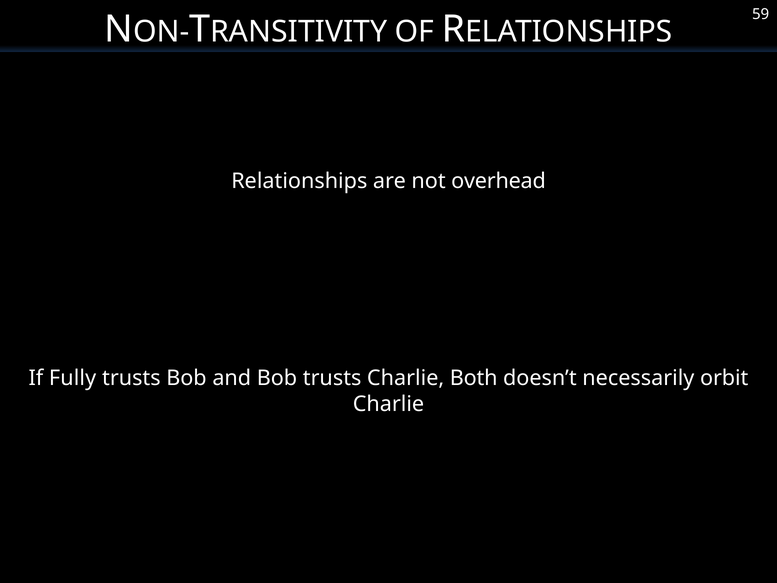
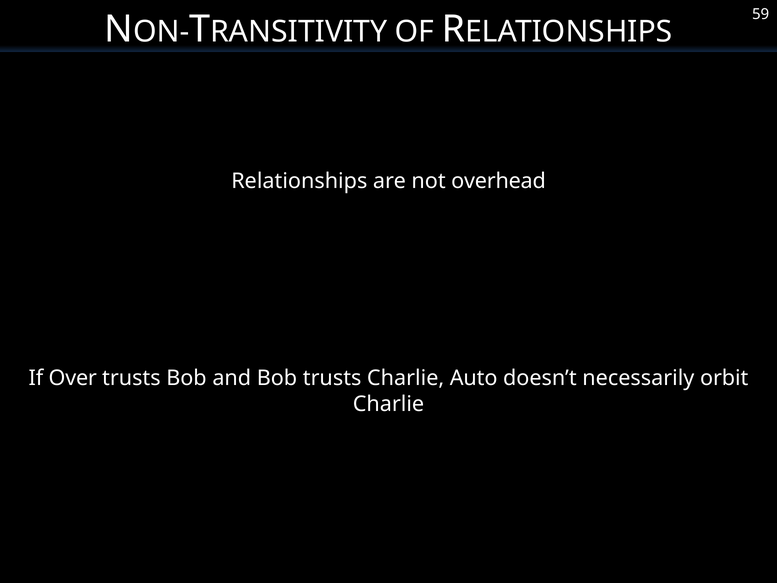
Fully: Fully -> Over (73, 378)
Both: Both -> Auto (474, 378)
